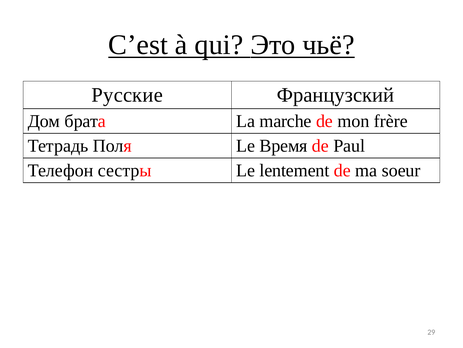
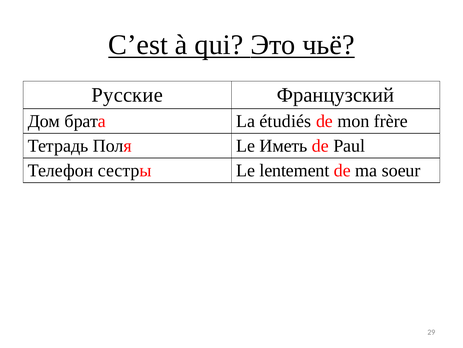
marche: marche -> étudiés (285, 121)
Время: Время -> Иметь (284, 146)
